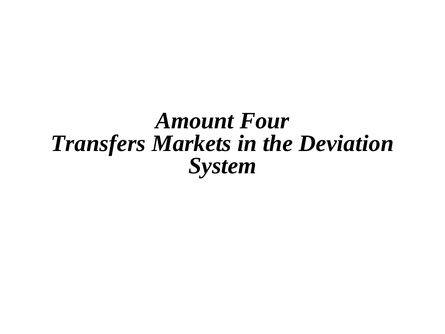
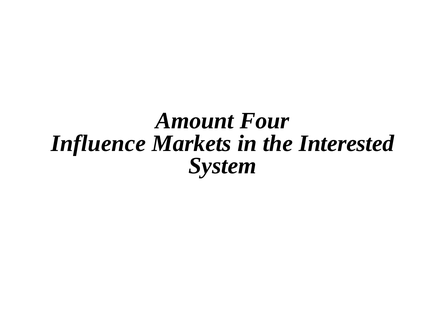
Transfers: Transfers -> Influence (98, 143)
Deviation: Deviation -> Interested (346, 143)
